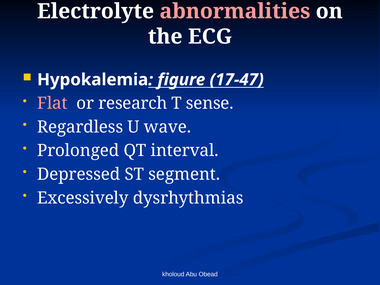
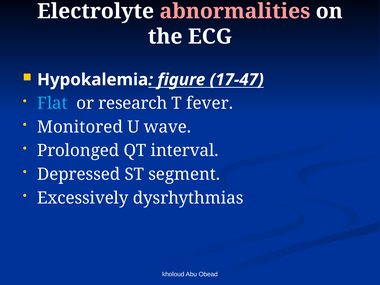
Flat colour: pink -> light blue (52, 103)
sense: sense -> fever (210, 103)
Regardless: Regardless -> Monitored (80, 127)
